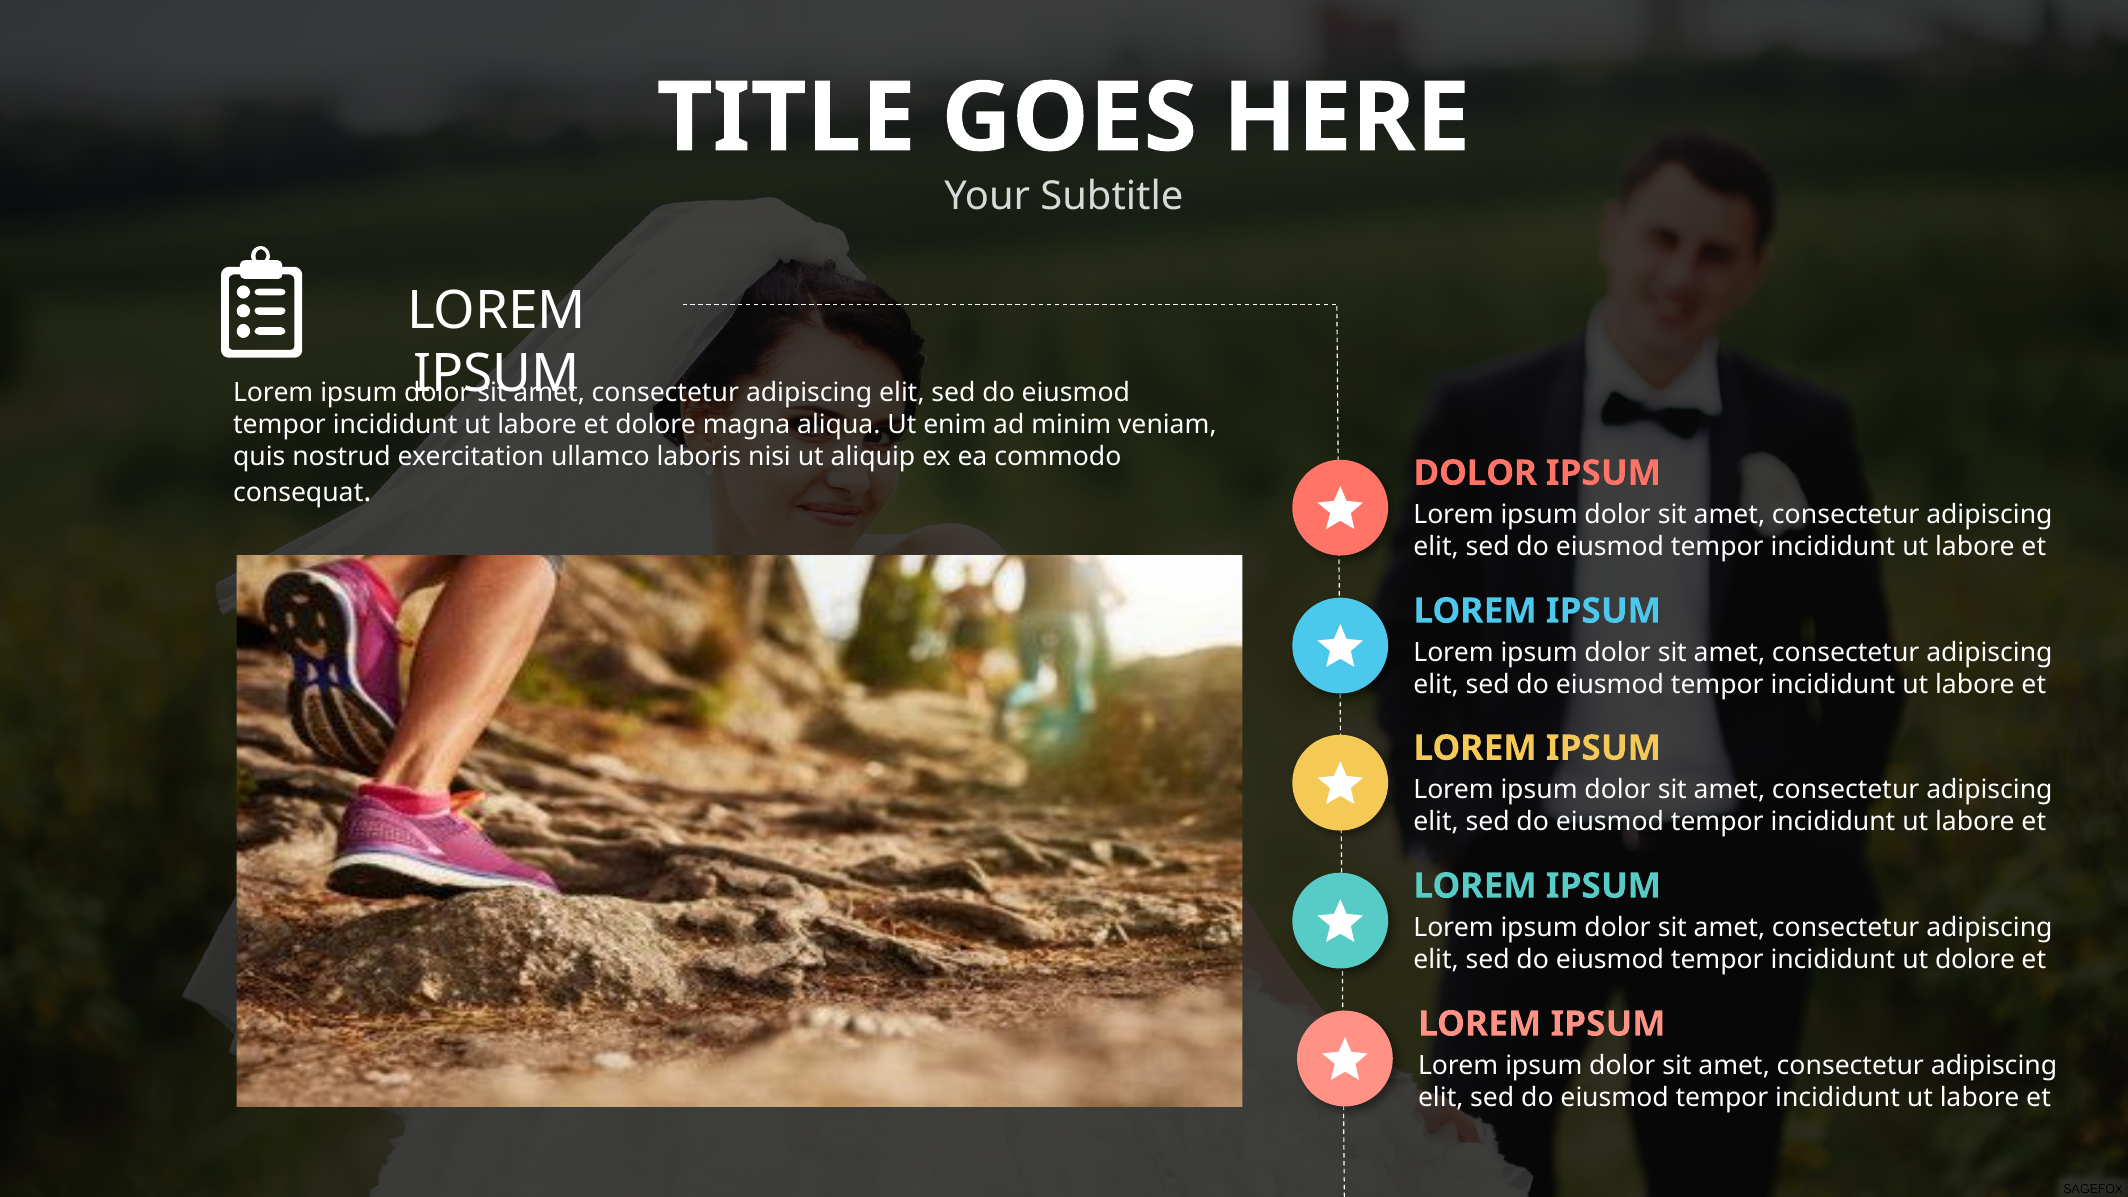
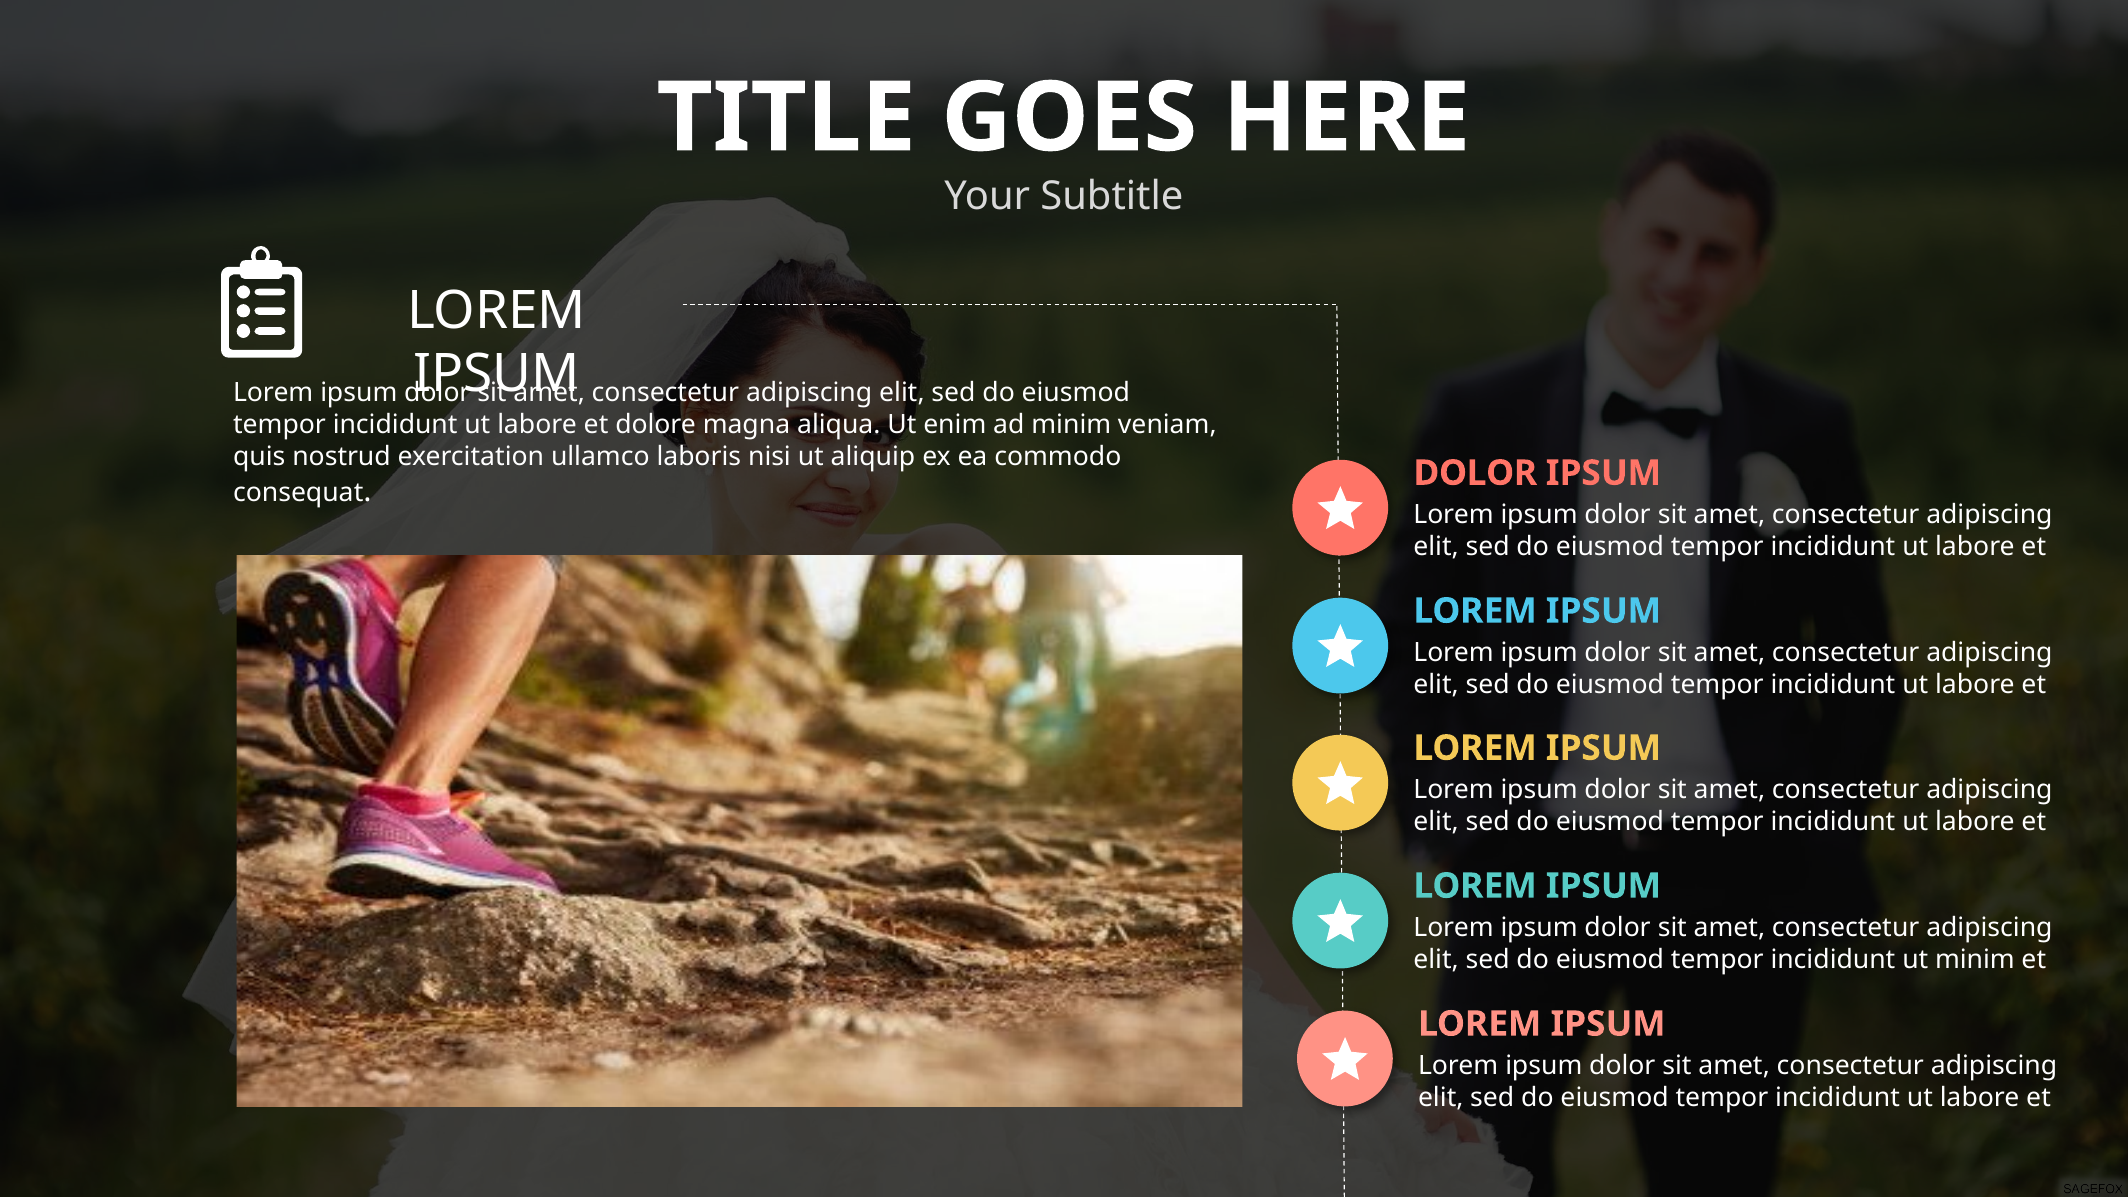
ut dolore: dolore -> minim (1975, 960)
